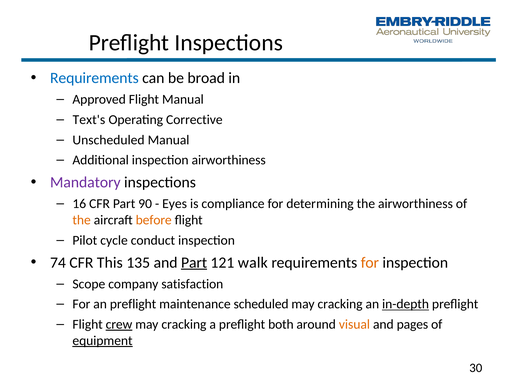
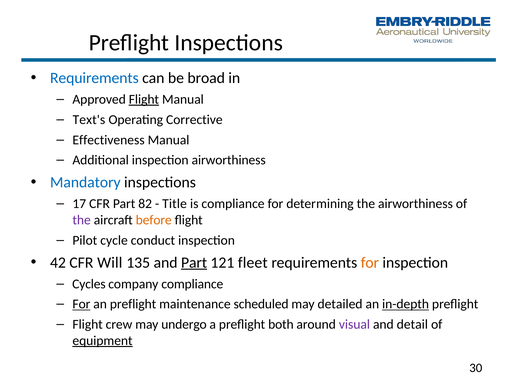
Flight underline: none -> present (144, 99)
Unscheduled: Unscheduled -> Effectiveness (109, 140)
Mandatory colour: purple -> blue (85, 182)
16: 16 -> 17 (79, 204)
90: 90 -> 82 (145, 204)
Eyes: Eyes -> Title (175, 204)
the colour: orange -> purple (82, 220)
74: 74 -> 42 (58, 262)
This: This -> Will (110, 262)
walk: walk -> fleet (253, 262)
Scope: Scope -> Cycles (89, 284)
company satisfaction: satisfaction -> compliance (192, 284)
For underline: none -> present (81, 304)
cracking: cracking -> detailed (340, 304)
crew underline: present -> none (119, 324)
cracking: cracking -> undergo (184, 324)
visual colour: orange -> purple (354, 324)
pages: pages -> detail (412, 324)
